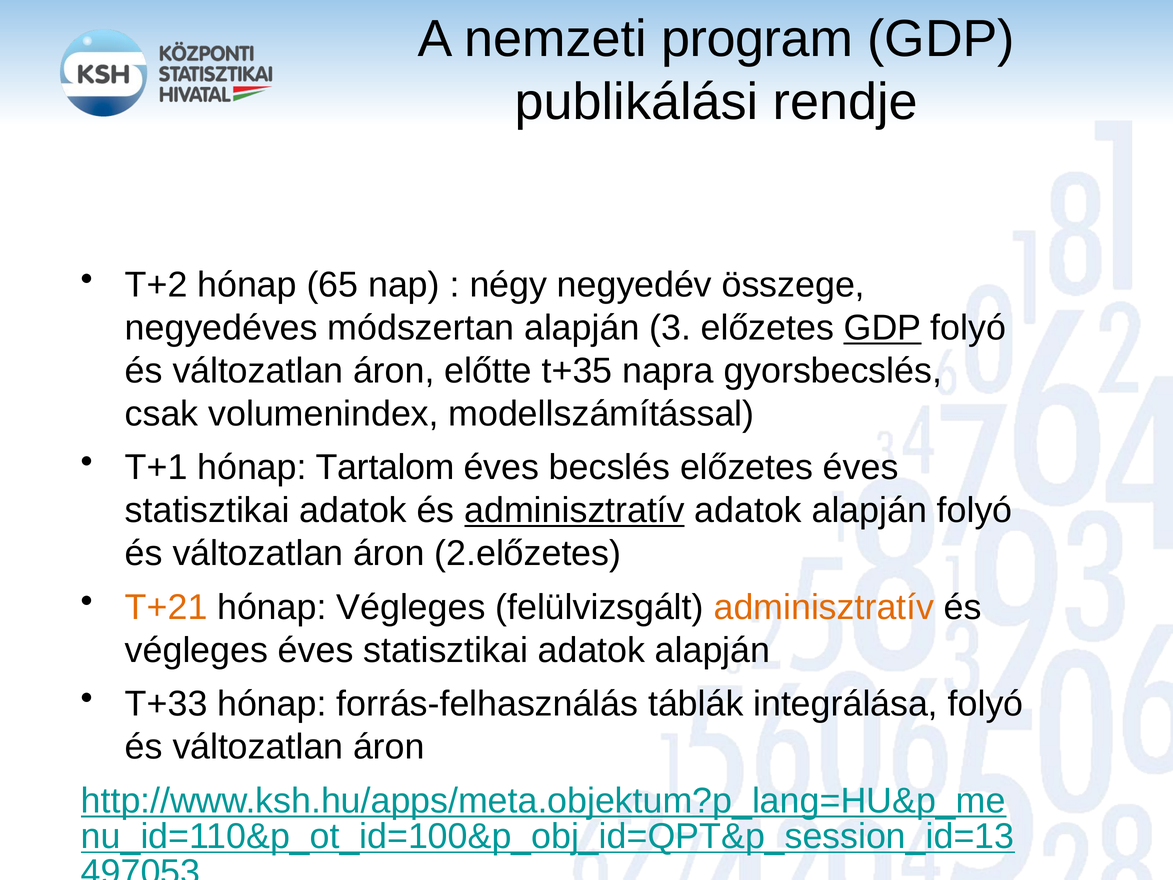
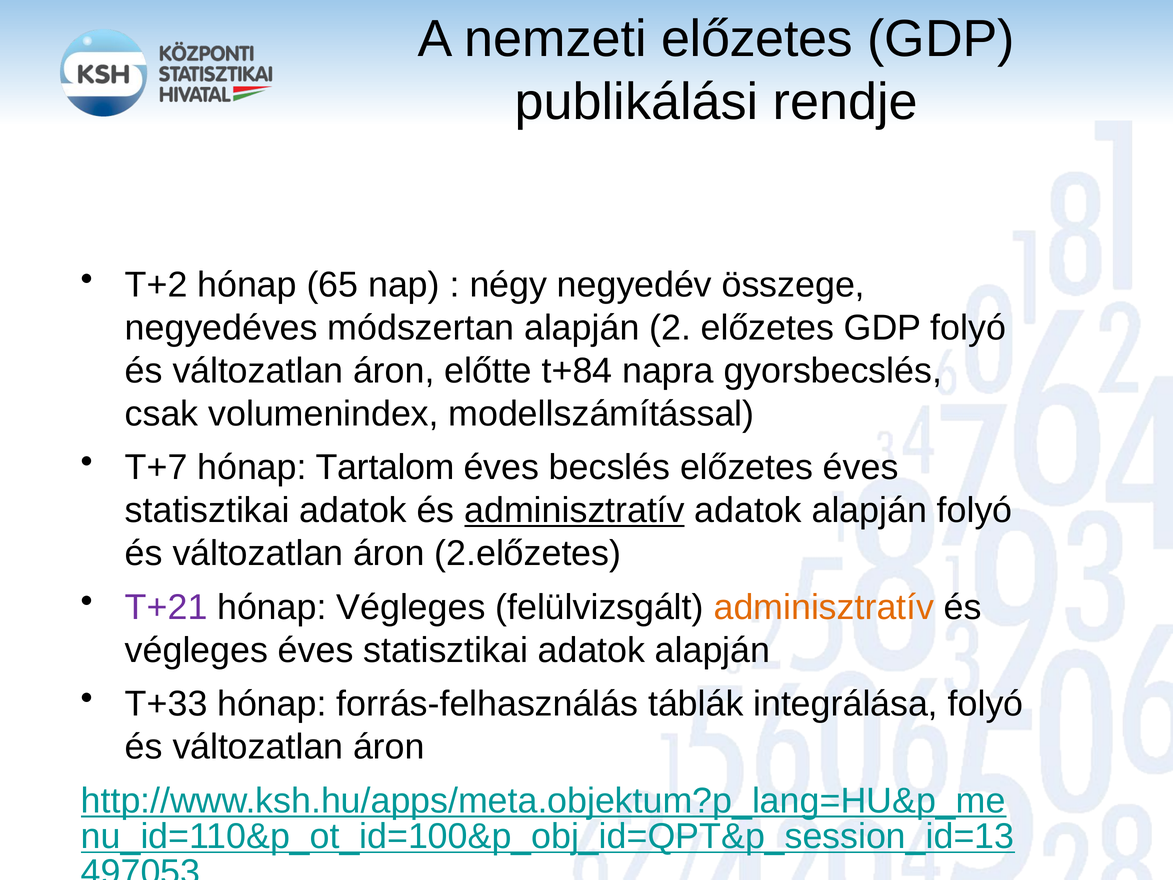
nemzeti program: program -> előzetes (757, 39)
3: 3 -> 2 (670, 328)
GDP underline: present -> none (883, 328)
t+35: t+35 -> t+84 (577, 371)
T+1: T+1 -> T+7 (156, 468)
T+21 colour: orange -> purple (166, 607)
